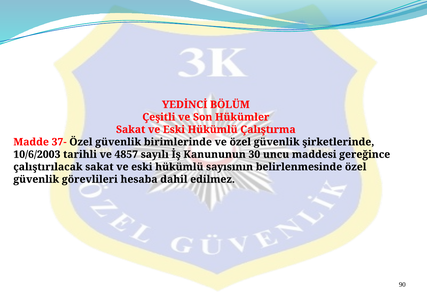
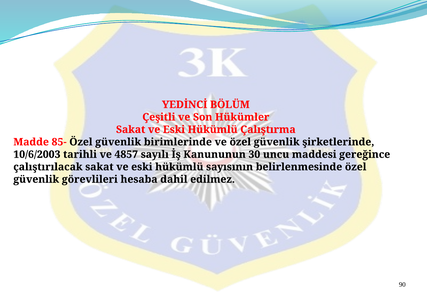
37-: 37- -> 85- (59, 142)
